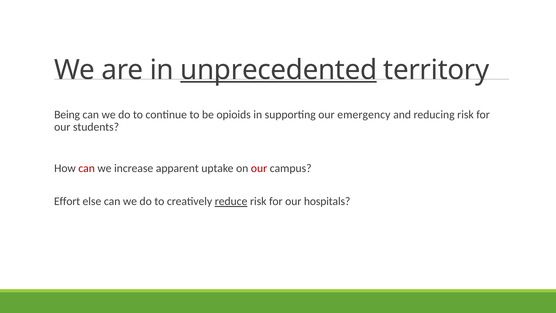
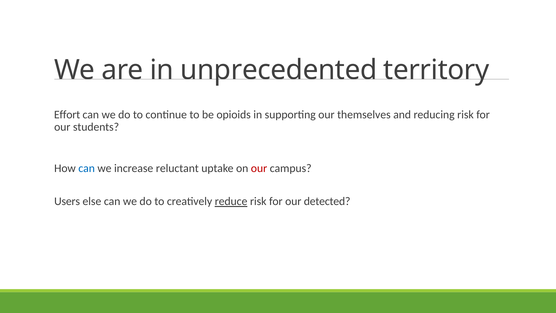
unprecedented underline: present -> none (279, 70)
Being: Being -> Effort (67, 114)
emergency: emergency -> themselves (364, 114)
can colour: red -> blue (87, 168)
apparent: apparent -> reluctant (177, 168)
Effort: Effort -> Users (67, 201)
hospitals: hospitals -> detected (327, 201)
